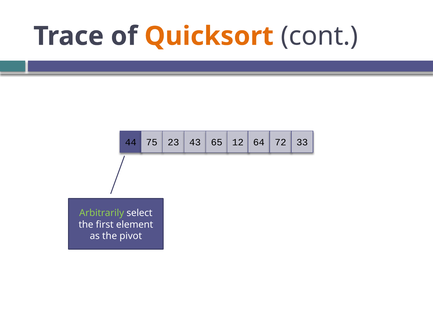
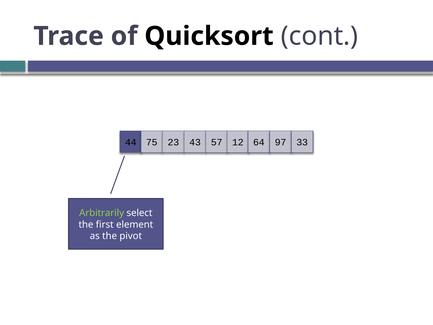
Quicksort colour: orange -> black (209, 36)
65: 65 -> 57 (217, 142)
72: 72 -> 97 (281, 142)
